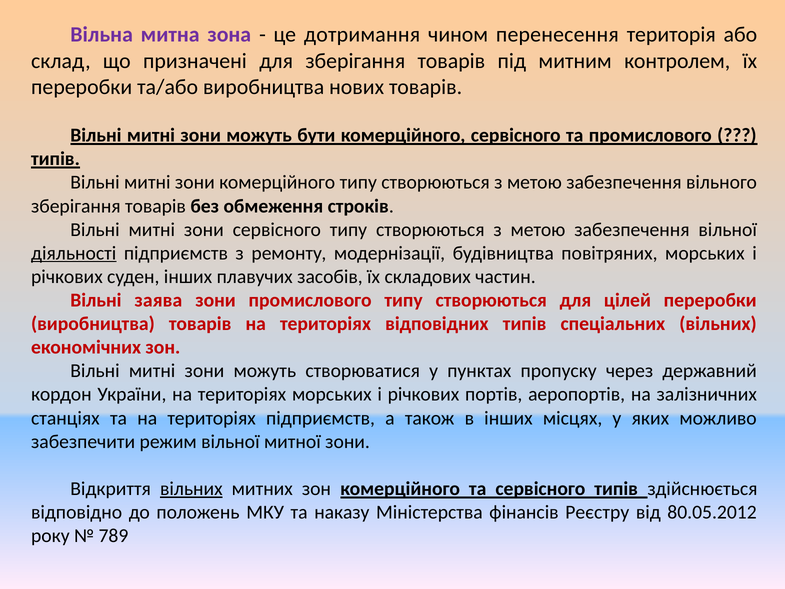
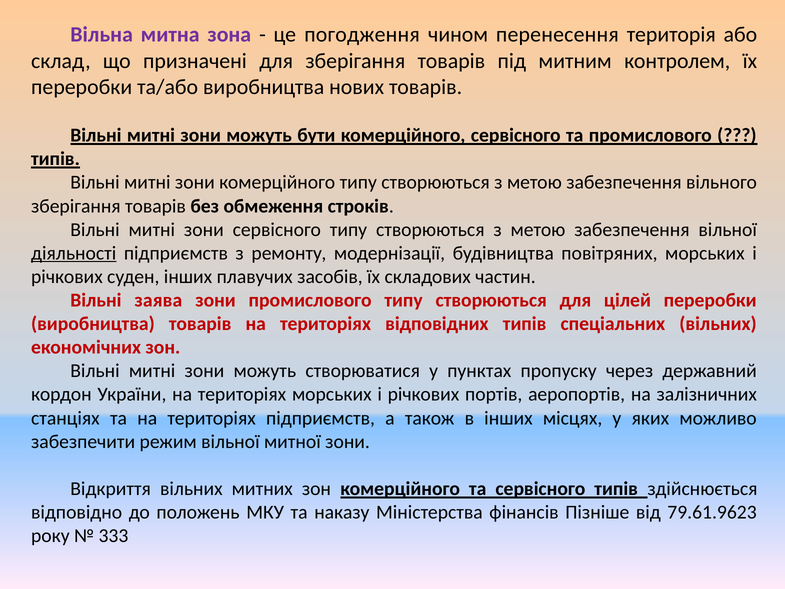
дотримання: дотримання -> погодження (362, 35)
вільних underline: present -> none (191, 489)
Реєстру: Реєстру -> Пізніше (597, 512)
80.05.2012: 80.05.2012 -> 79.61.9623 (712, 512)
789: 789 -> 333 (113, 536)
